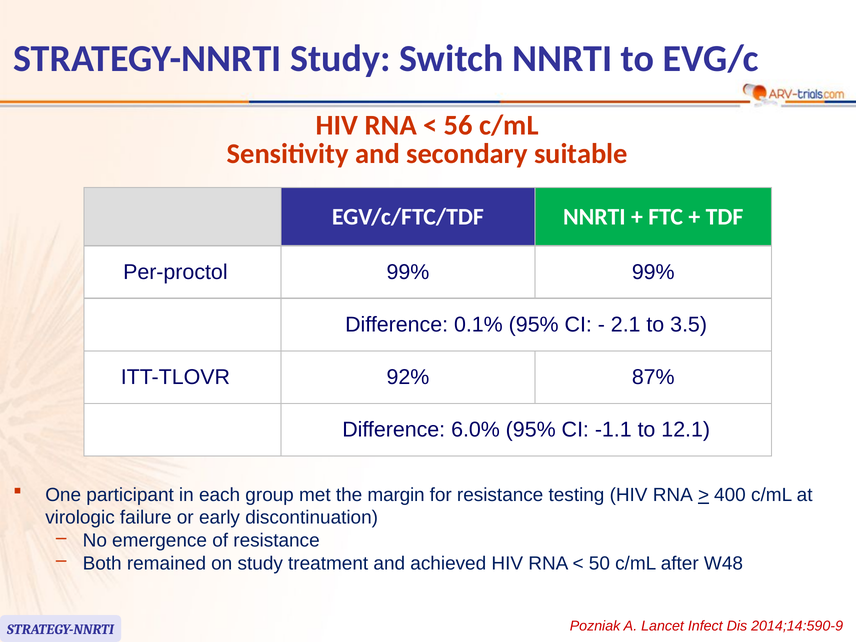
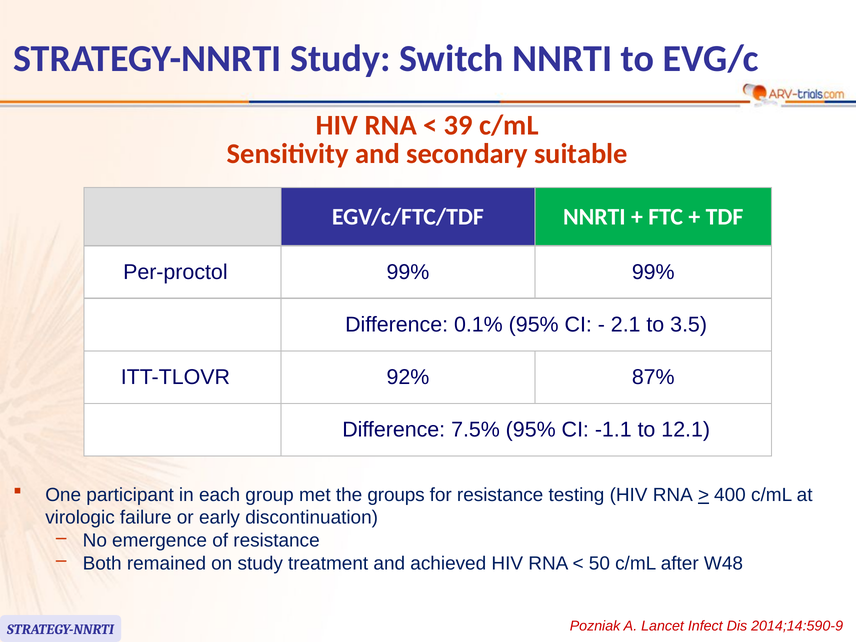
56: 56 -> 39 (458, 125)
6.0%: 6.0% -> 7.5% (475, 430)
margin: margin -> groups (396, 495)
